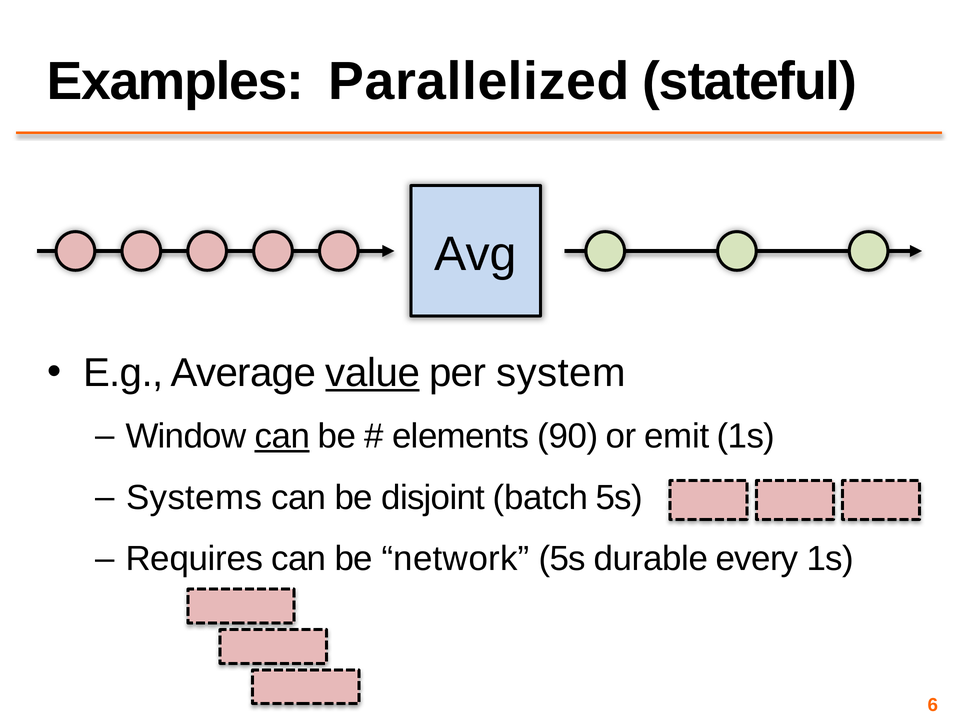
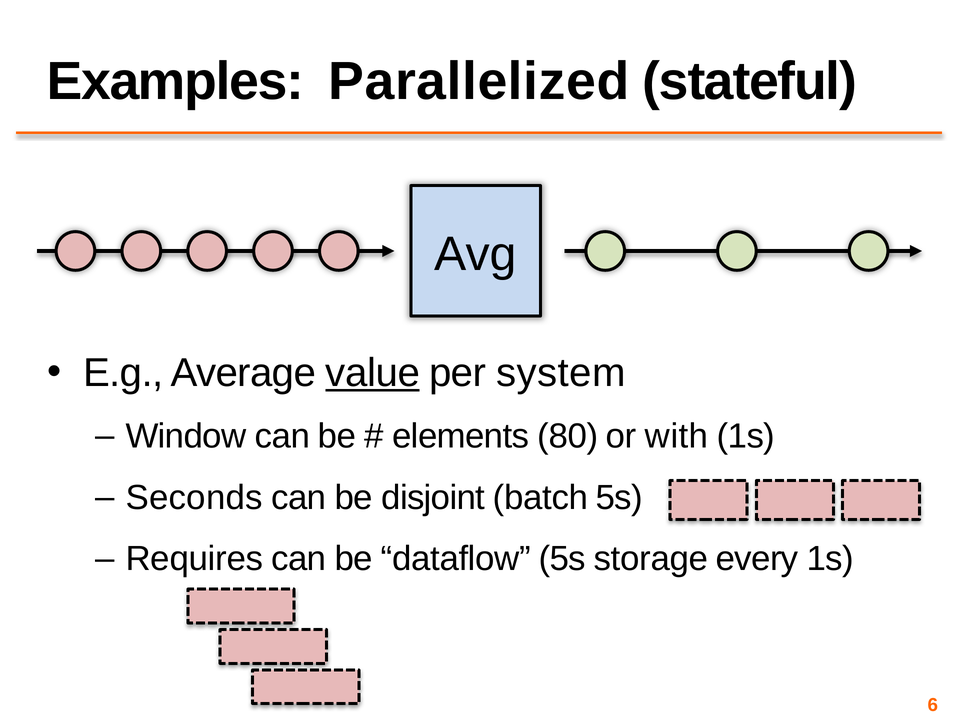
can underline: present -> none (282, 436)
90: 90 -> 80 (568, 436)
emit: emit -> with (677, 436)
Systems: Systems -> Seconds (194, 497)
network: network -> dataflow (456, 559)
durable: durable -> storage (651, 559)
